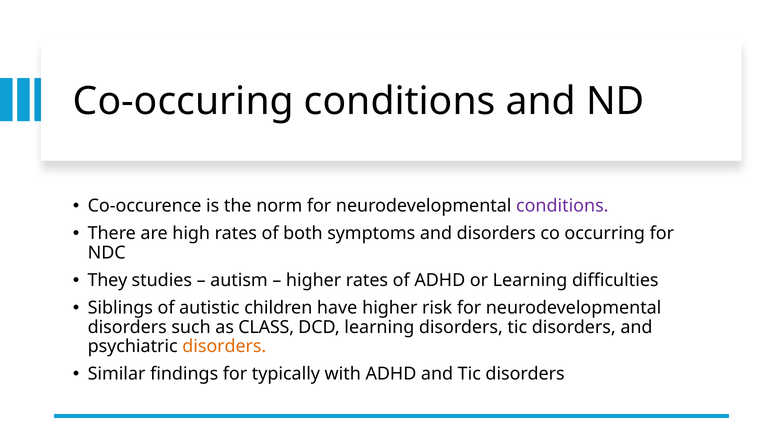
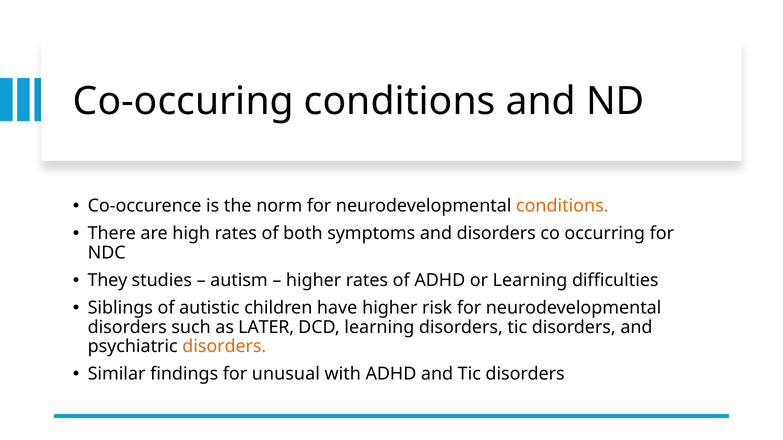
conditions colour: purple -> orange (562, 206)
CLASS: CLASS -> LATER (266, 328)
typically: typically -> unusual (286, 374)
